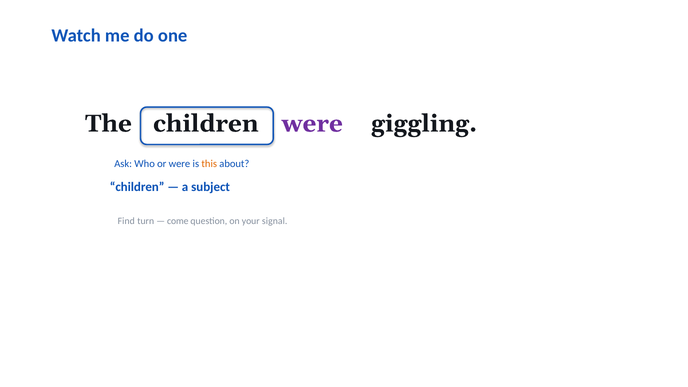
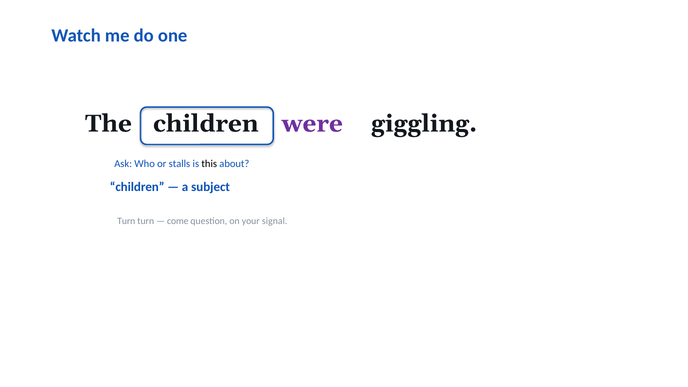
or were: were -> stalls (179, 164)
this colour: orange -> black (209, 164)
Find: Find -> Turn (126, 221)
